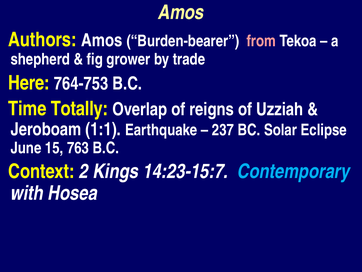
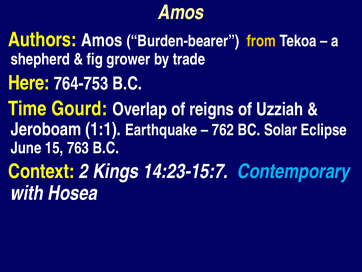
from colour: pink -> yellow (261, 41)
Totally: Totally -> Gourd (79, 109)
237: 237 -> 762 (223, 130)
